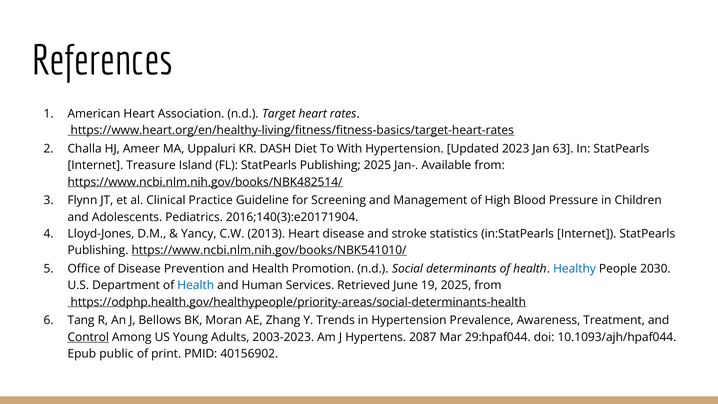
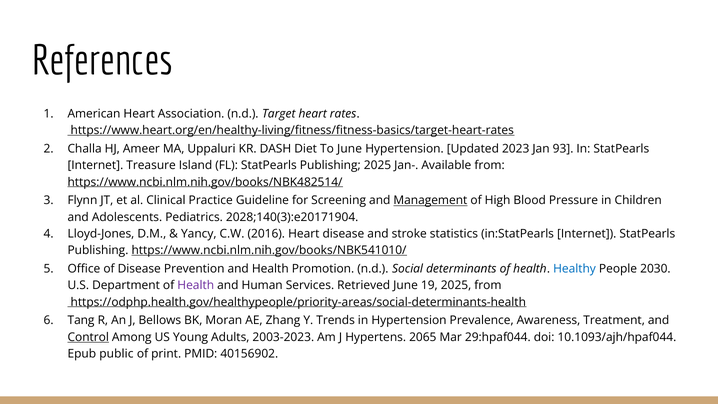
To With: With -> June (350, 149)
63: 63 -> 93 (563, 149)
Management underline: none -> present (430, 200)
2016;140(3):e20171904: 2016;140(3):e20171904 -> 2028;140(3):e20171904 (292, 217)
2013: 2013 -> 2016 (266, 234)
Health colour: blue -> purple (196, 285)
2087: 2087 -> 2065 (423, 337)
